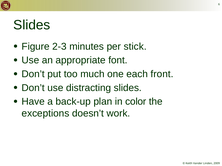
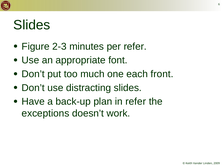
per stick: stick -> refer (135, 47)
in color: color -> refer (136, 102)
